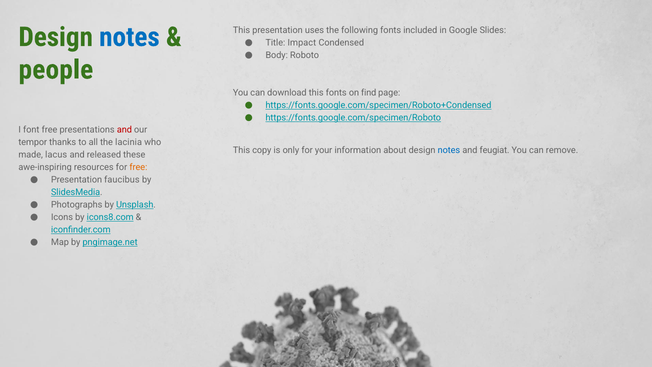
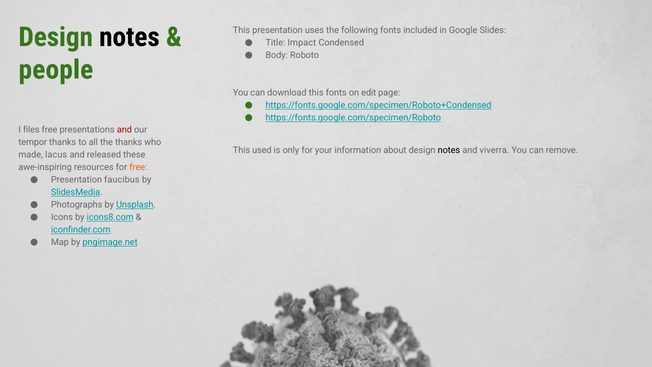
notes colour: blue -> black (129, 37)
find: find -> edit (369, 93)
font: font -> files (31, 129)
the lacinia: lacinia -> thanks (129, 142)
copy: copy -> used (262, 150)
notes colour: blue -> black (449, 150)
feugiat: feugiat -> viverra (494, 150)
